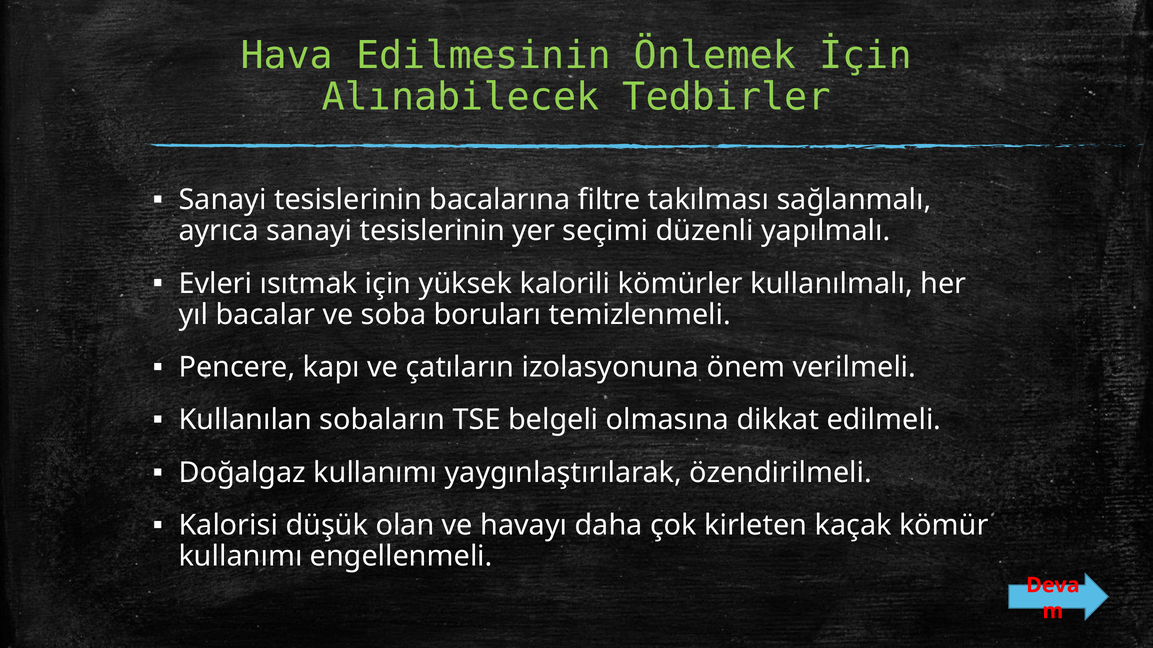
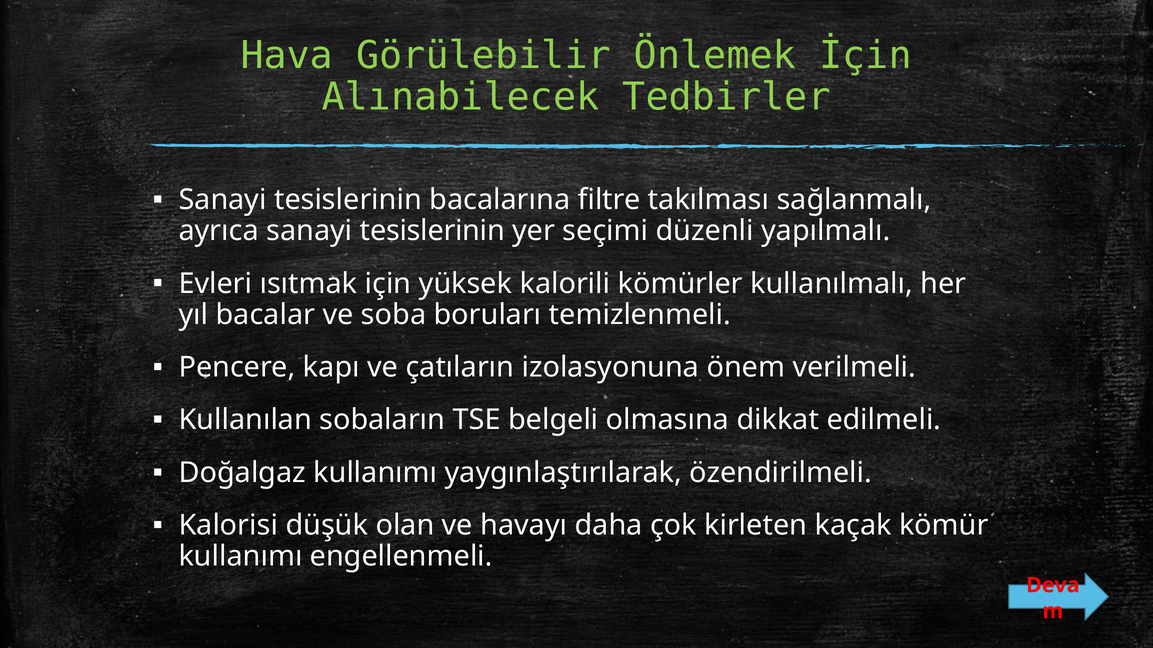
Edilmesinin: Edilmesinin -> Görülebilir (484, 56)
